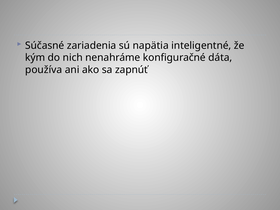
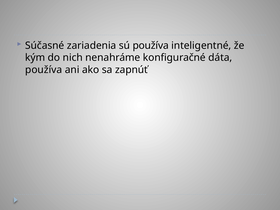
sú napätia: napätia -> používa (151, 45)
